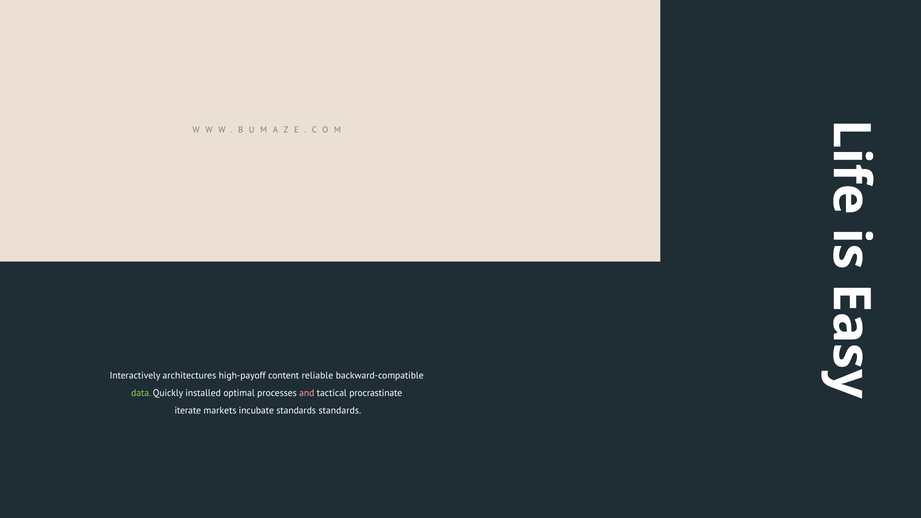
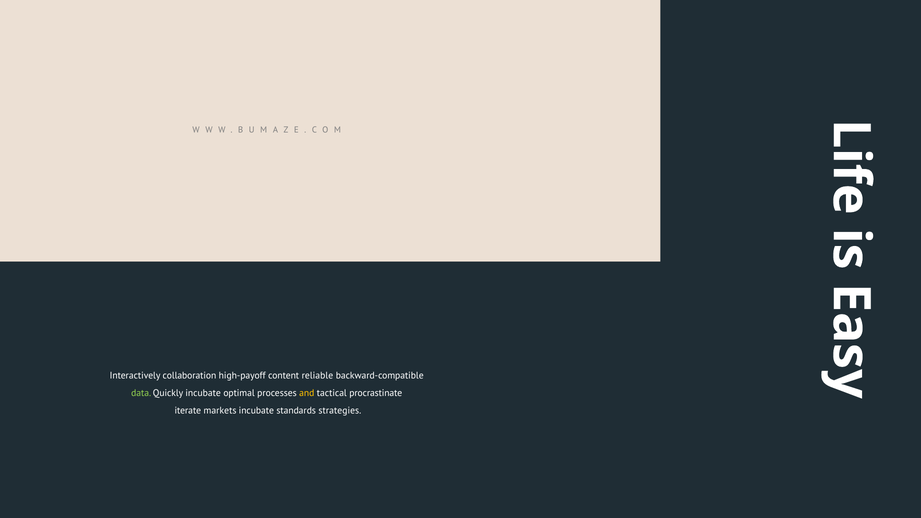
architectures: architectures -> collaboration (189, 376)
Quickly installed: installed -> incubate (203, 393)
and colour: pink -> yellow (307, 393)
standards standards: standards -> strategies (340, 410)
